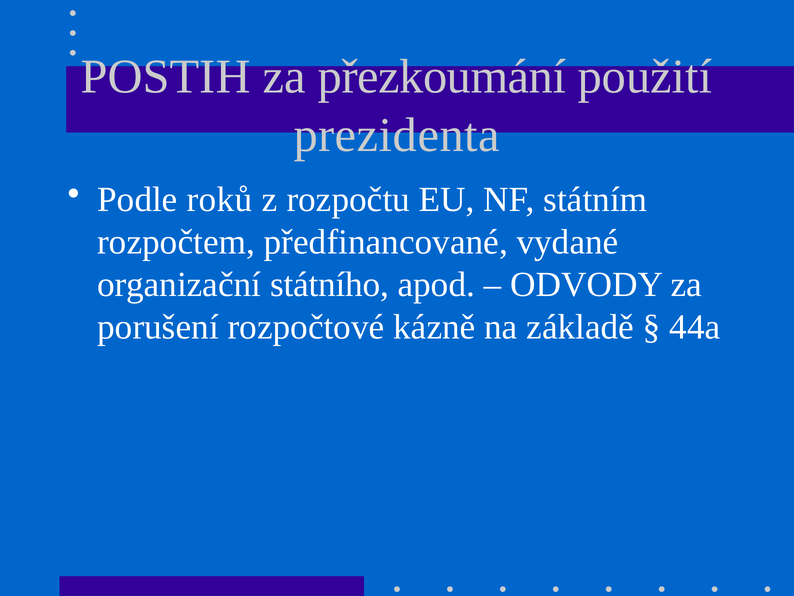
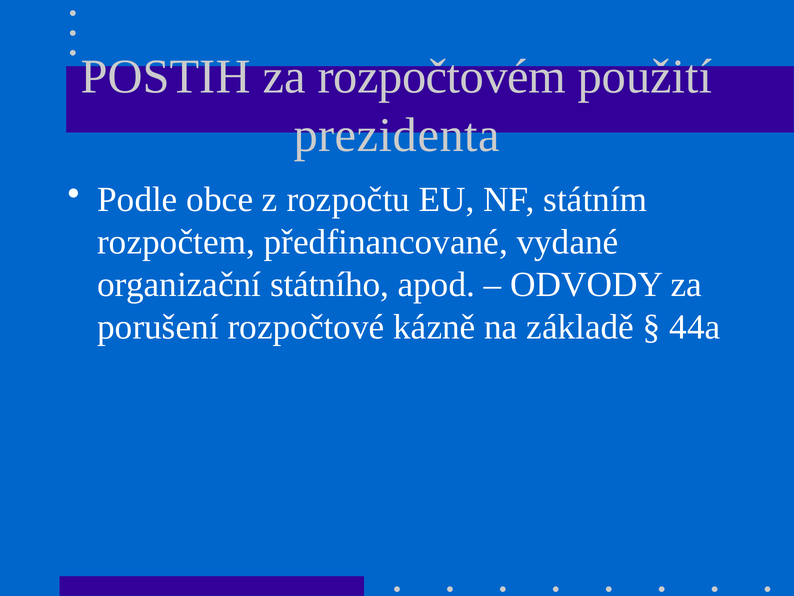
přezkoumání: přezkoumání -> rozpočtovém (442, 77)
roků: roků -> obce (220, 200)
